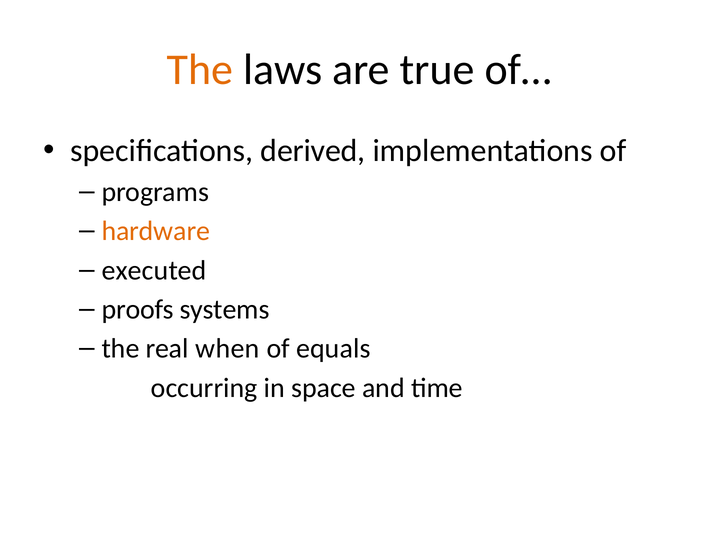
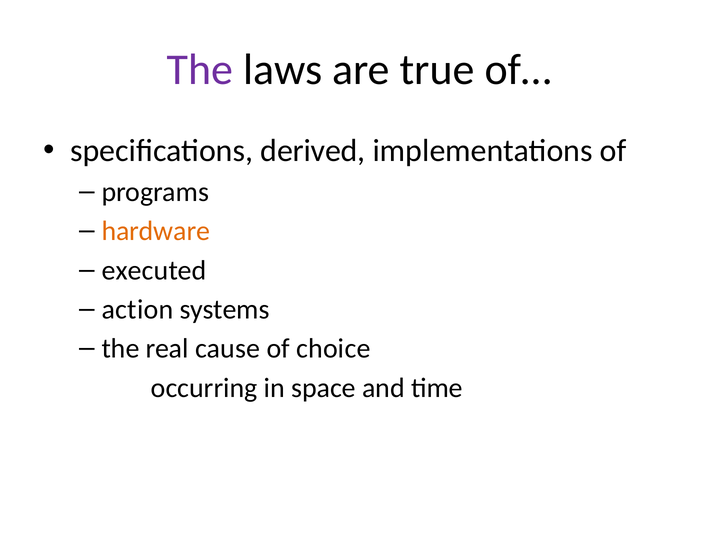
The colour: orange -> purple (200, 70)
proofs: proofs -> action (138, 310)
when: when -> cause (228, 349)
equals: equals -> choice (333, 349)
